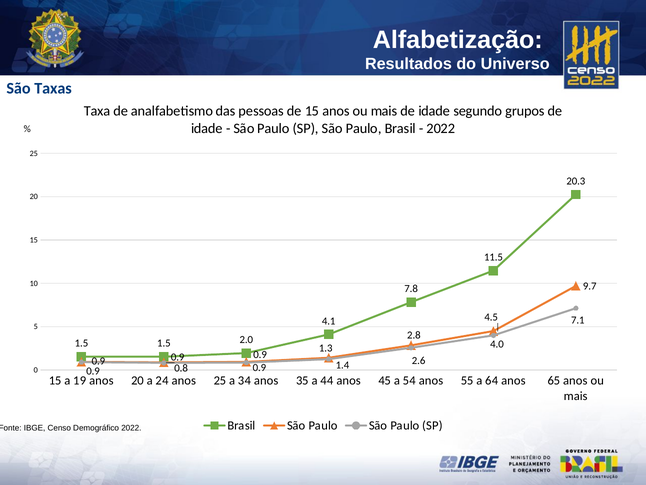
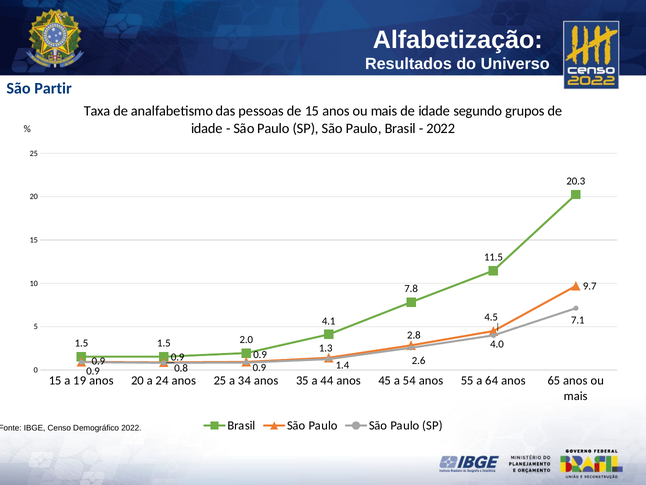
Taxas: Taxas -> Partir (53, 88)
